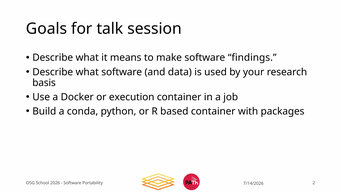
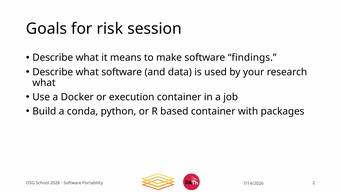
talk: talk -> risk (110, 29)
basis: basis -> what (44, 83)
